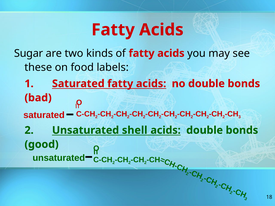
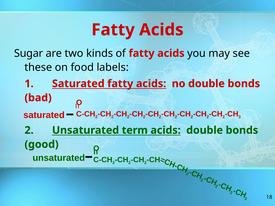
shell: shell -> term (135, 130)
